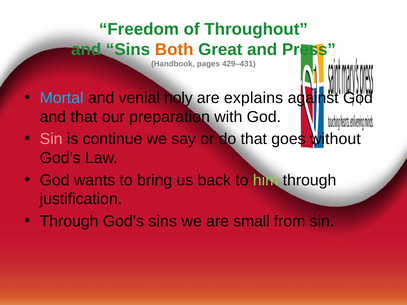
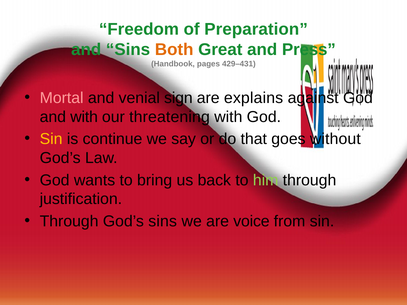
Throughout: Throughout -> Preparation (256, 29)
Mortal colour: light blue -> pink (62, 98)
holy: holy -> sign (178, 98)
and that: that -> with (84, 117)
preparation: preparation -> threatening (169, 117)
Sin colour: pink -> yellow (51, 139)
small: small -> voice (251, 221)
